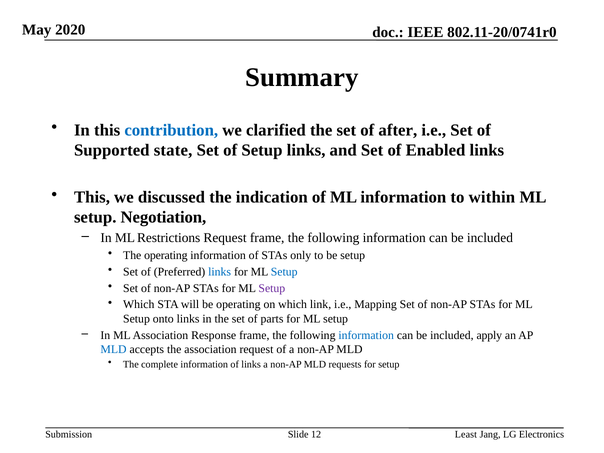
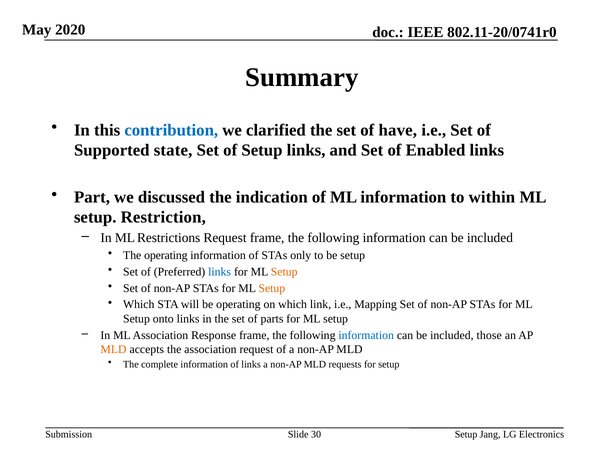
after: after -> have (398, 130)
This: This -> Part (92, 197)
Negotiation: Negotiation -> Restriction (163, 217)
Setup colour: blue -> orange (284, 272)
Setup colour: purple -> orange (272, 288)
apply: apply -> those (489, 335)
MLD colour: blue -> orange (114, 349)
12: 12 -> 30 (316, 434)
Least: Least -> Setup (466, 434)
